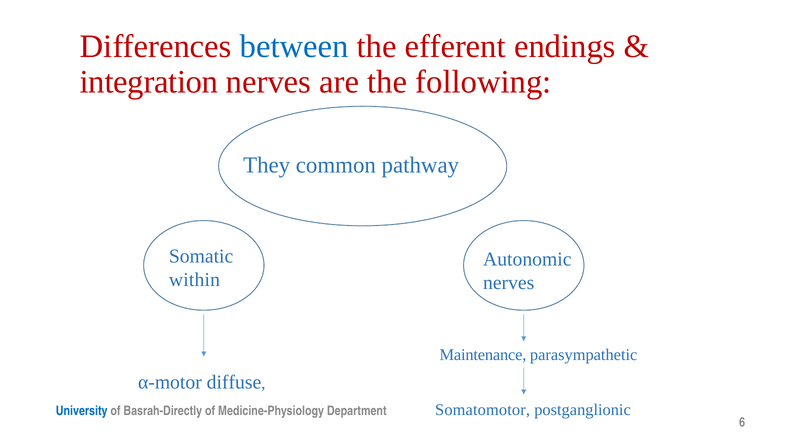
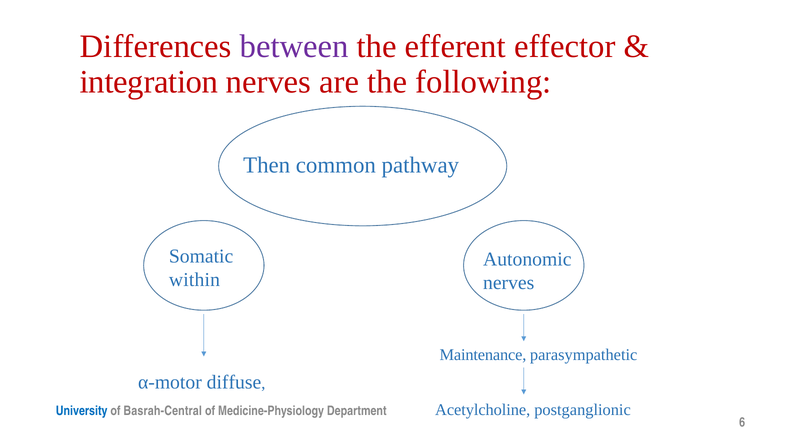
between colour: blue -> purple (294, 47)
endings: endings -> effector (565, 47)
They: They -> Then (267, 165)
Somatomotor: Somatomotor -> Acetylcholine (483, 410)
Basrah-Directly: Basrah-Directly -> Basrah-Central (163, 411)
